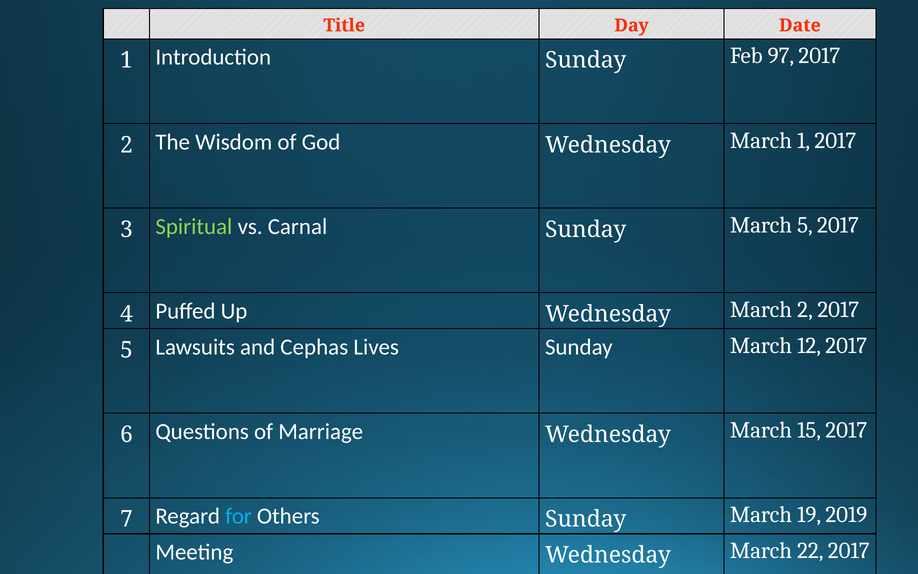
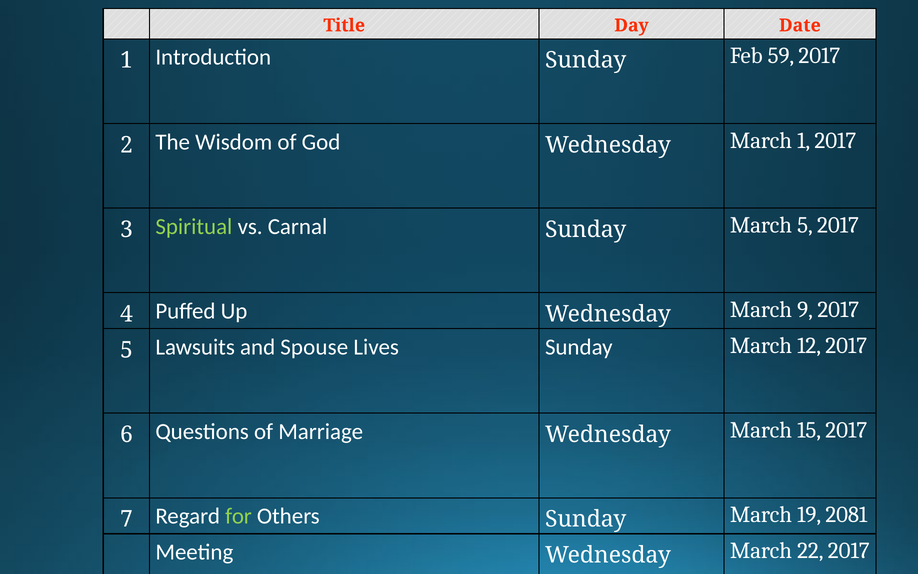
97: 97 -> 59 (781, 56)
March 2: 2 -> 9 (805, 310)
Cephas: Cephas -> Spouse (314, 347)
for colour: light blue -> light green (238, 516)
2019: 2019 -> 2081 (846, 515)
